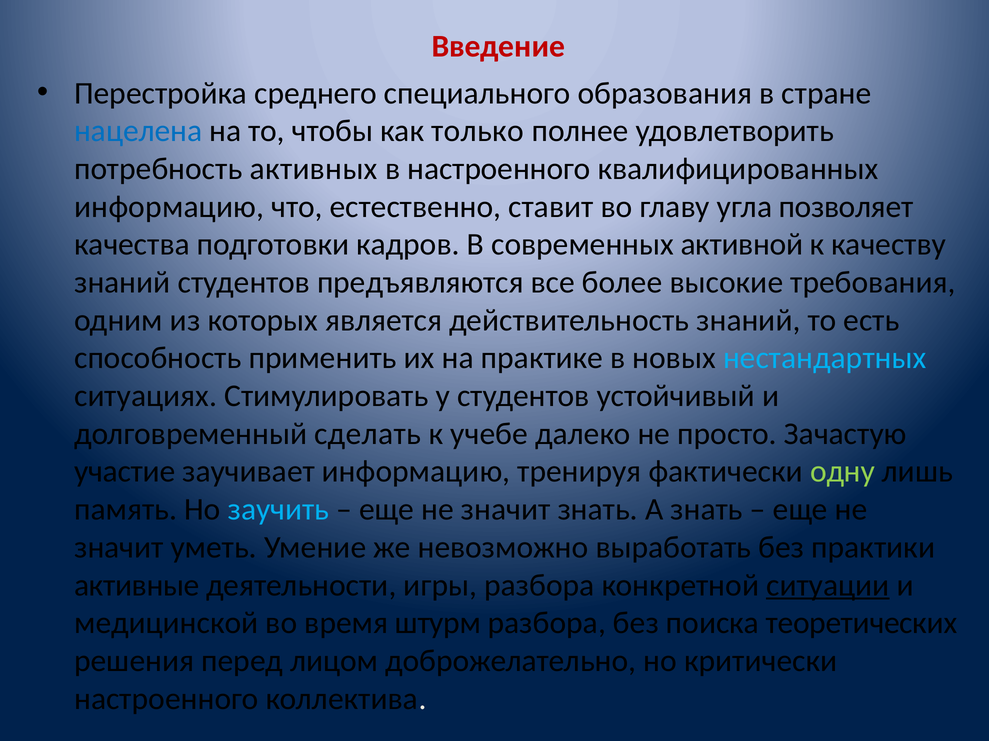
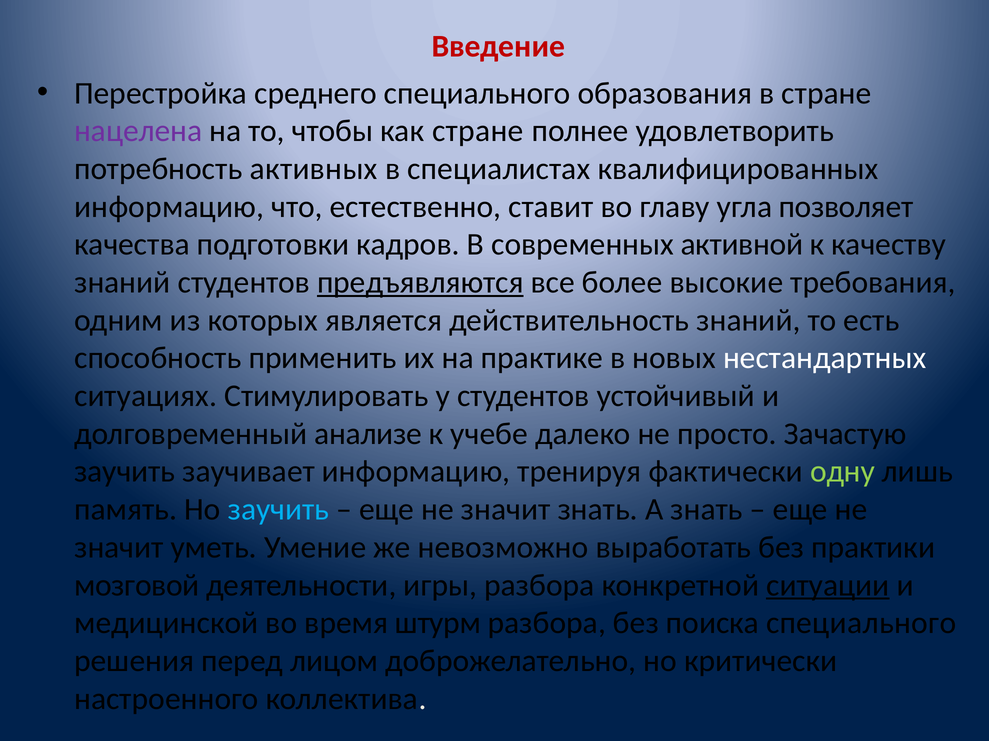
нацелена colour: blue -> purple (138, 131)
как только: только -> стране (478, 131)
в настроенного: настроенного -> специалистах (499, 169)
предъявляются underline: none -> present (420, 283)
нестандартных colour: light blue -> white (825, 358)
сделать: сделать -> анализе (368, 434)
участие: участие -> заучить (125, 472)
активные: активные -> мозговой (137, 586)
поиска теоретических: теоретических -> специального (861, 624)
